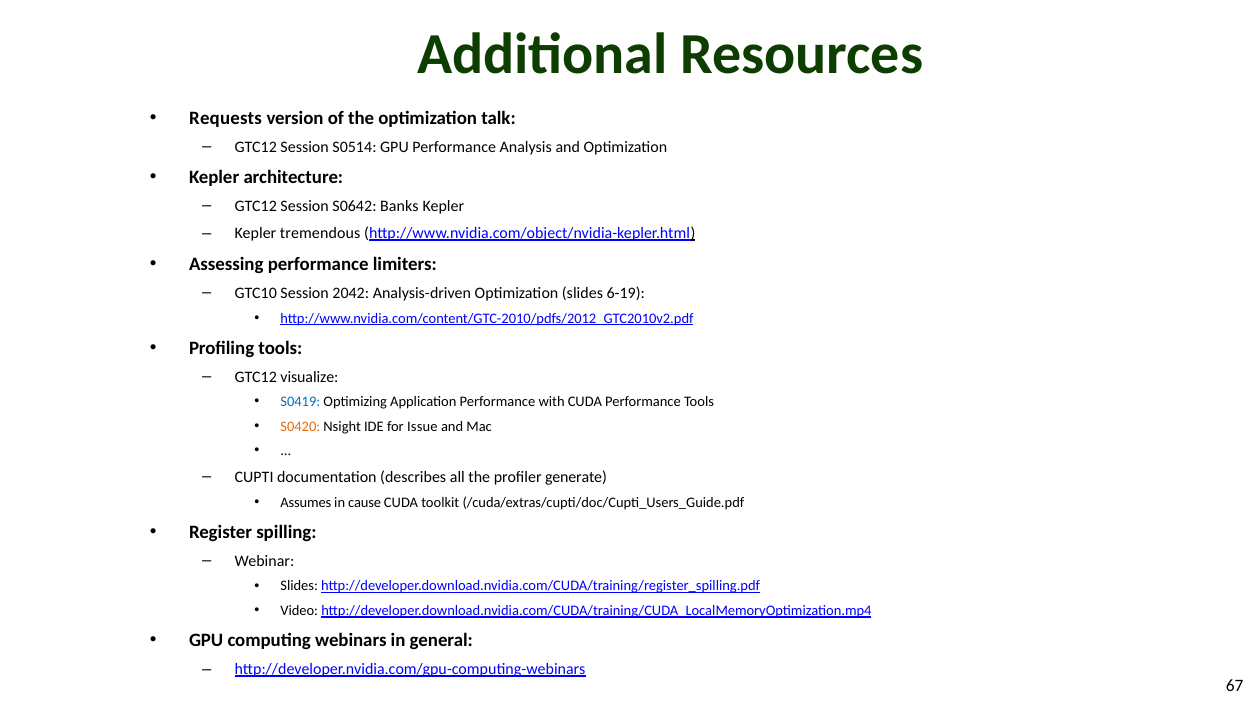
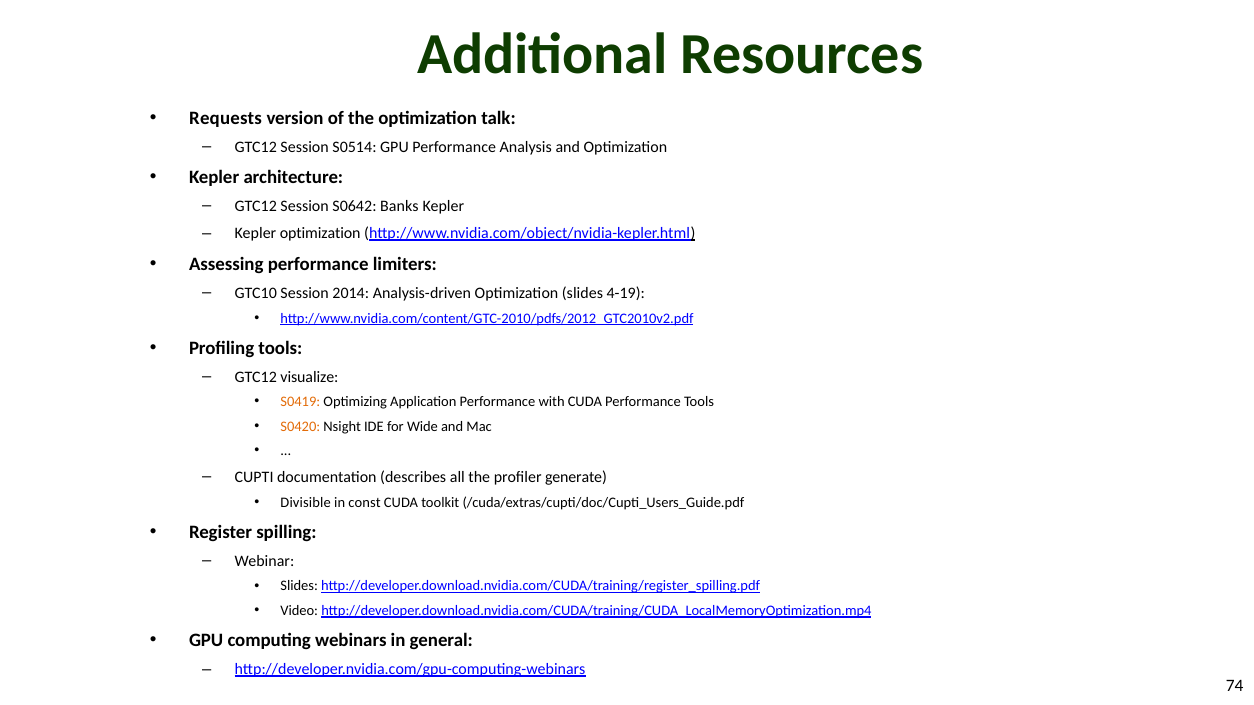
Kepler tremendous: tremendous -> optimization (320, 233)
2042: 2042 -> 2014 (351, 293)
6-19: 6-19 -> 4-19 (626, 293)
S0419 colour: blue -> orange (300, 402)
Issue: Issue -> Wide (423, 427)
Assumes: Assumes -> Divisible (306, 503)
cause: cause -> const (364, 503)
67: 67 -> 74 (1235, 686)
